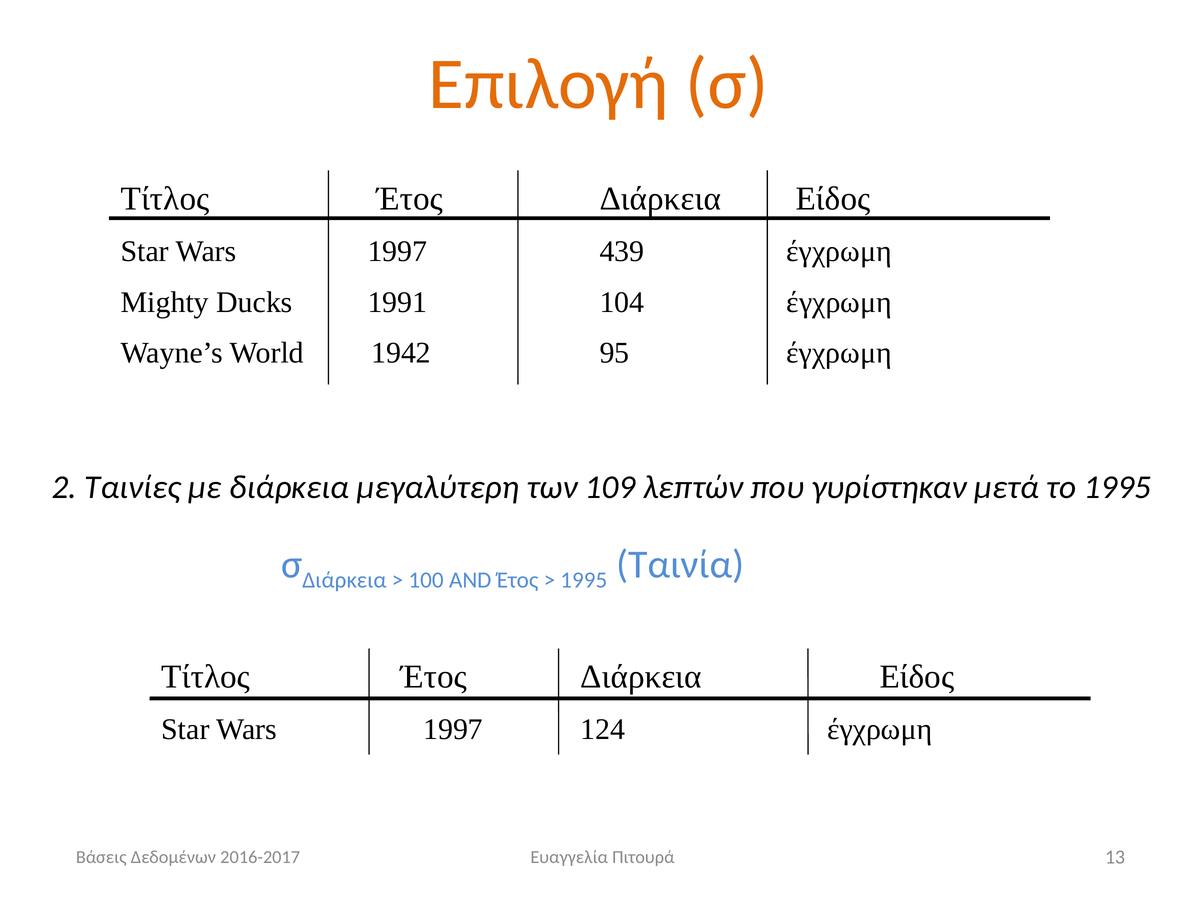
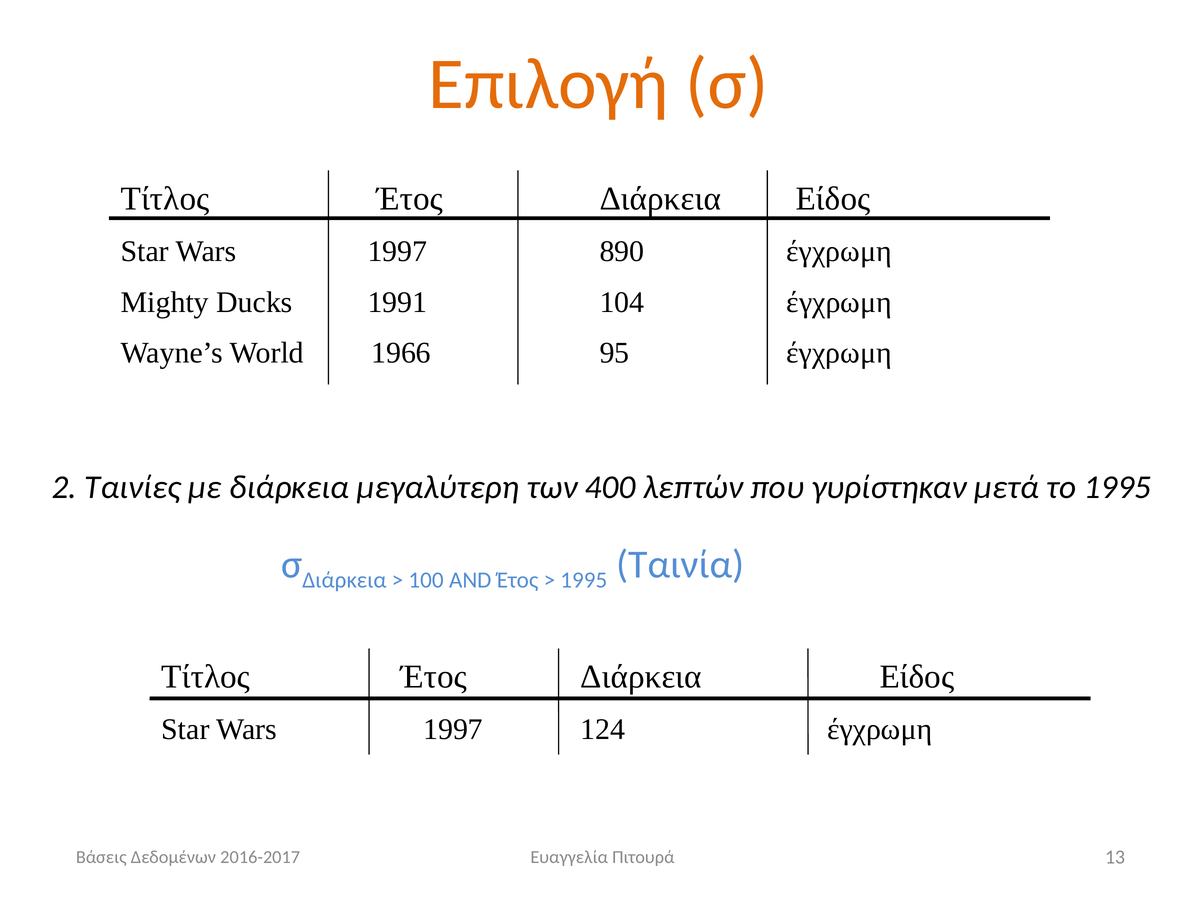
439: 439 -> 890 (622, 251)
1942: 1942 -> 1966 (401, 353)
109: 109 -> 400 (610, 487)
